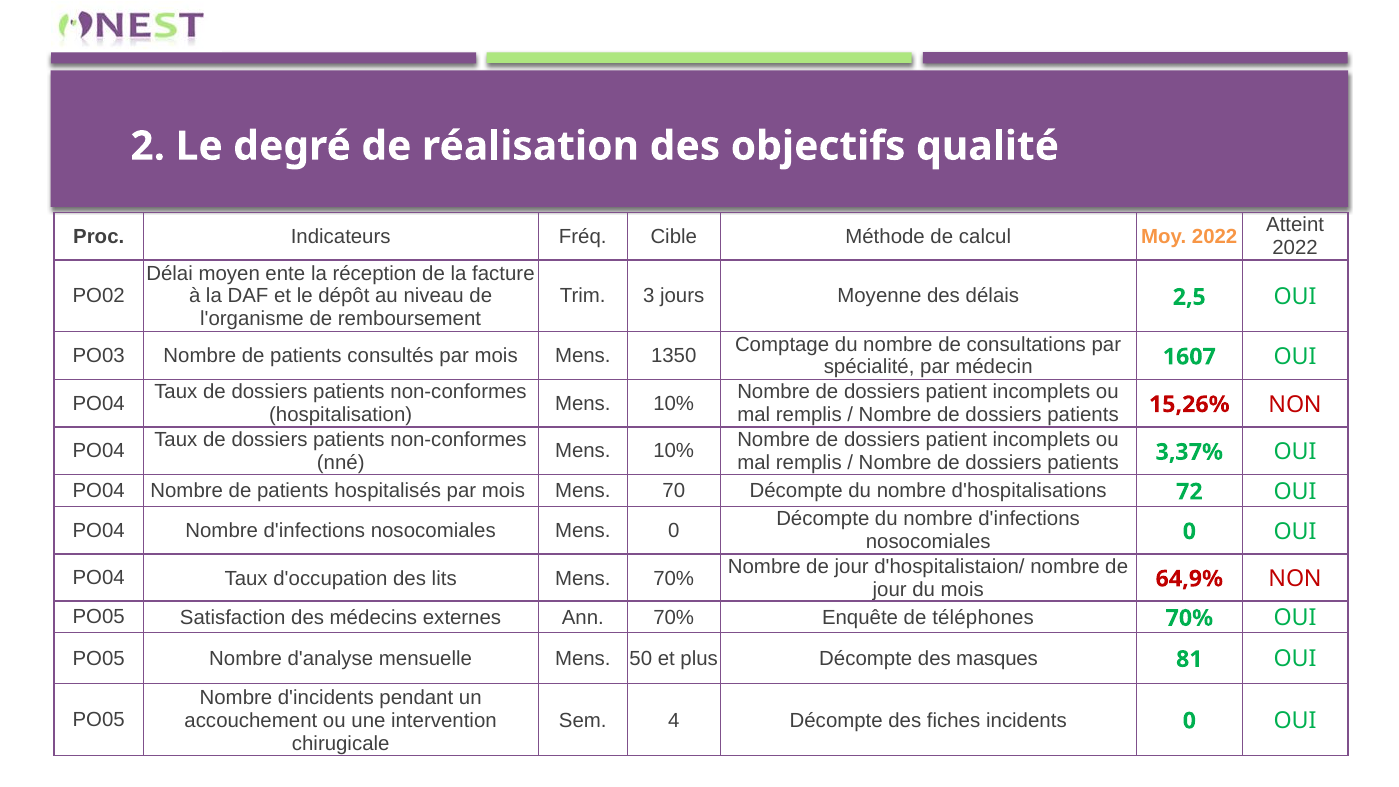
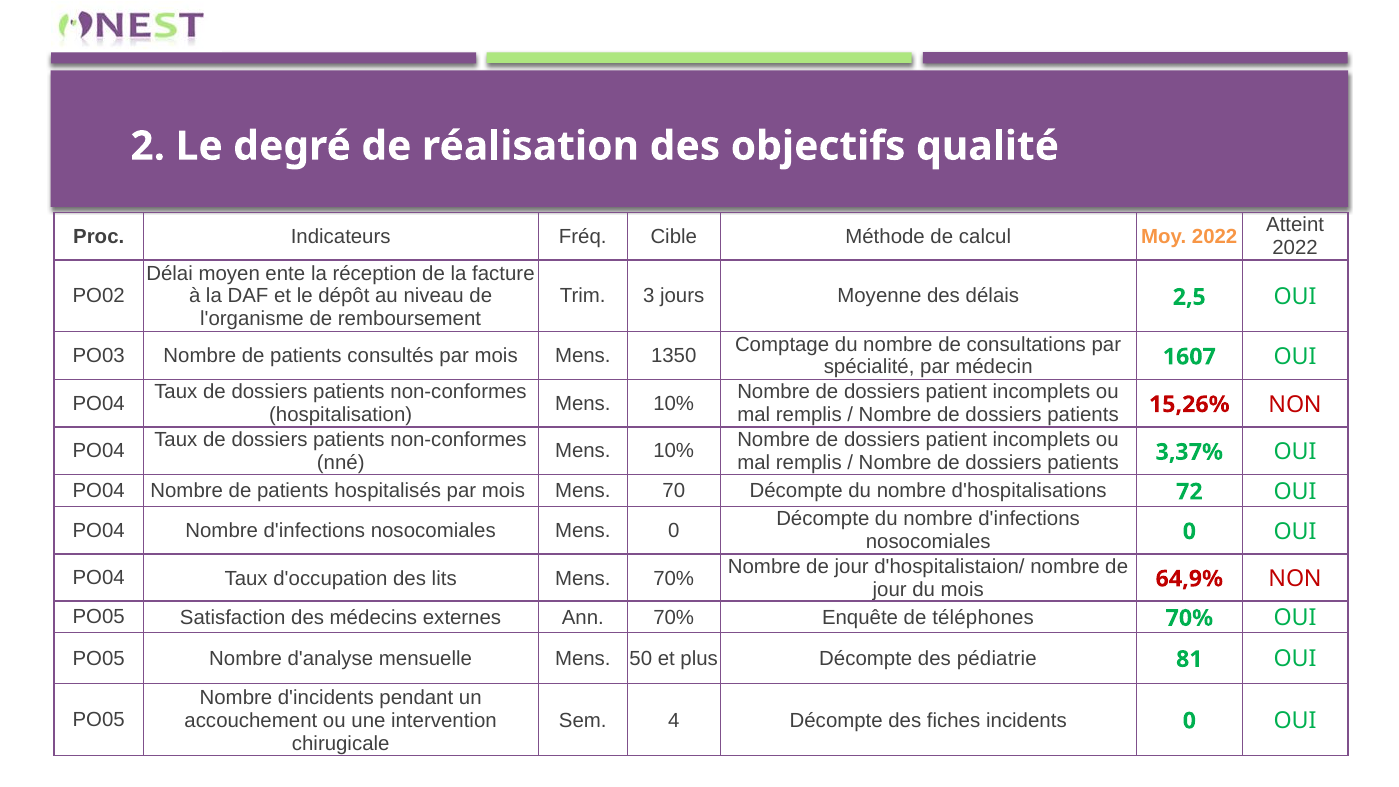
masques: masques -> pédiatrie (997, 659)
